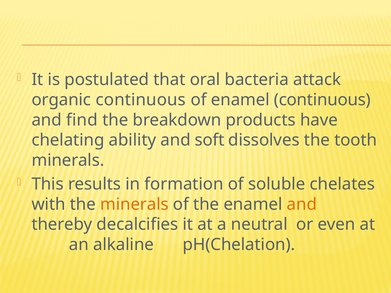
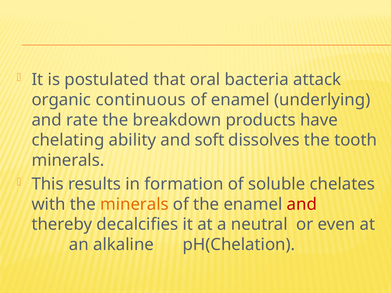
enamel continuous: continuous -> underlying (322, 100)
find: find -> rate (82, 120)
and colour: orange -> red (302, 204)
